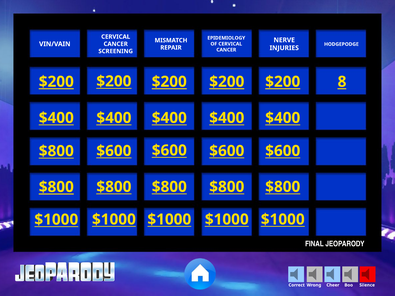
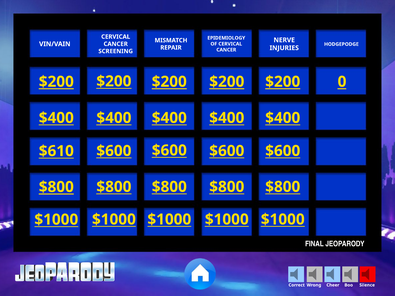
8: 8 -> 0 (342, 82)
$800: $800 -> $610 (56, 151)
